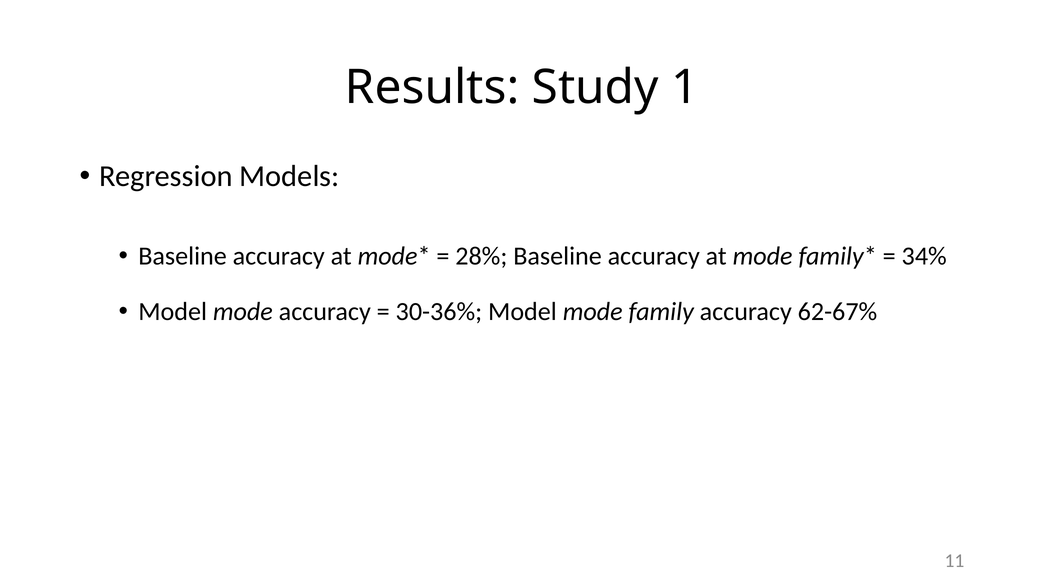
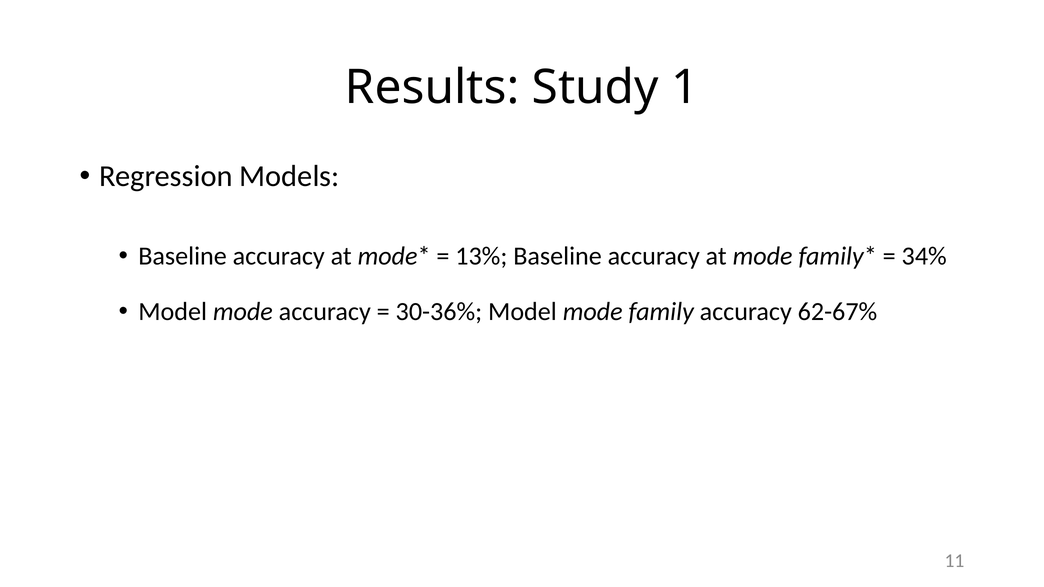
28%: 28% -> 13% (481, 256)
